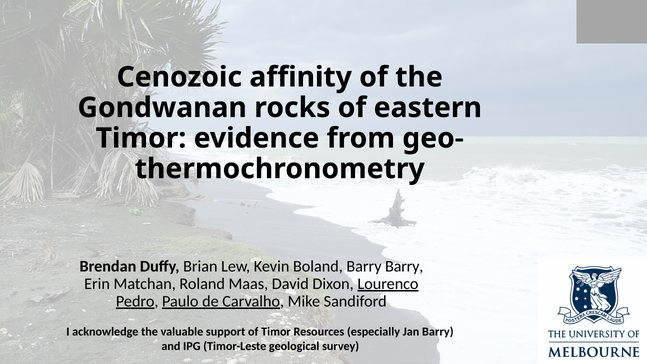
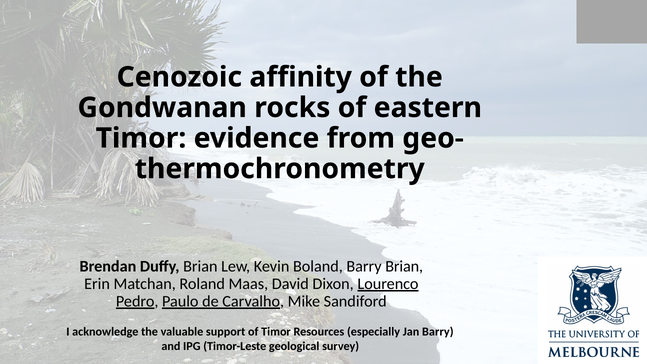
Barry Barry: Barry -> Brian (404, 266)
